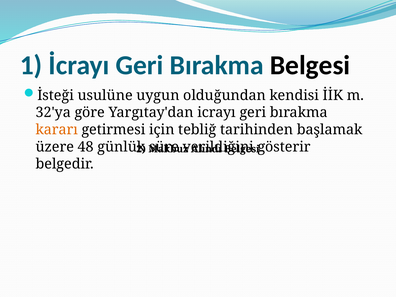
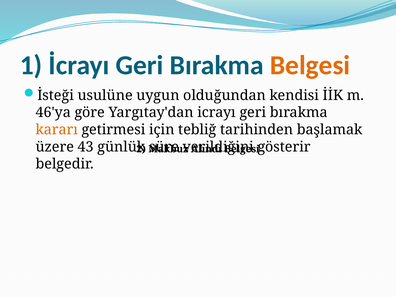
Belgesi colour: black -> orange (310, 65)
32'ya: 32'ya -> 46'ya (53, 112)
48: 48 -> 43 (86, 147)
